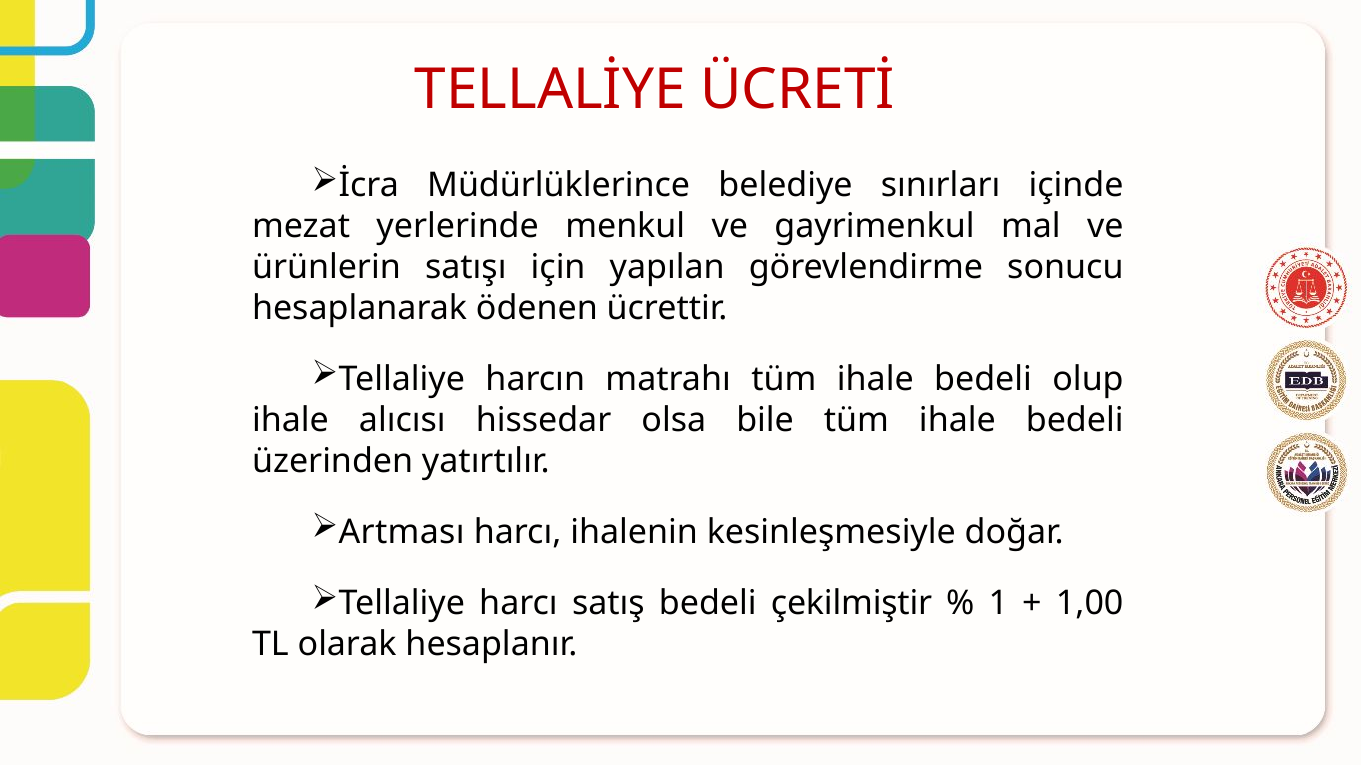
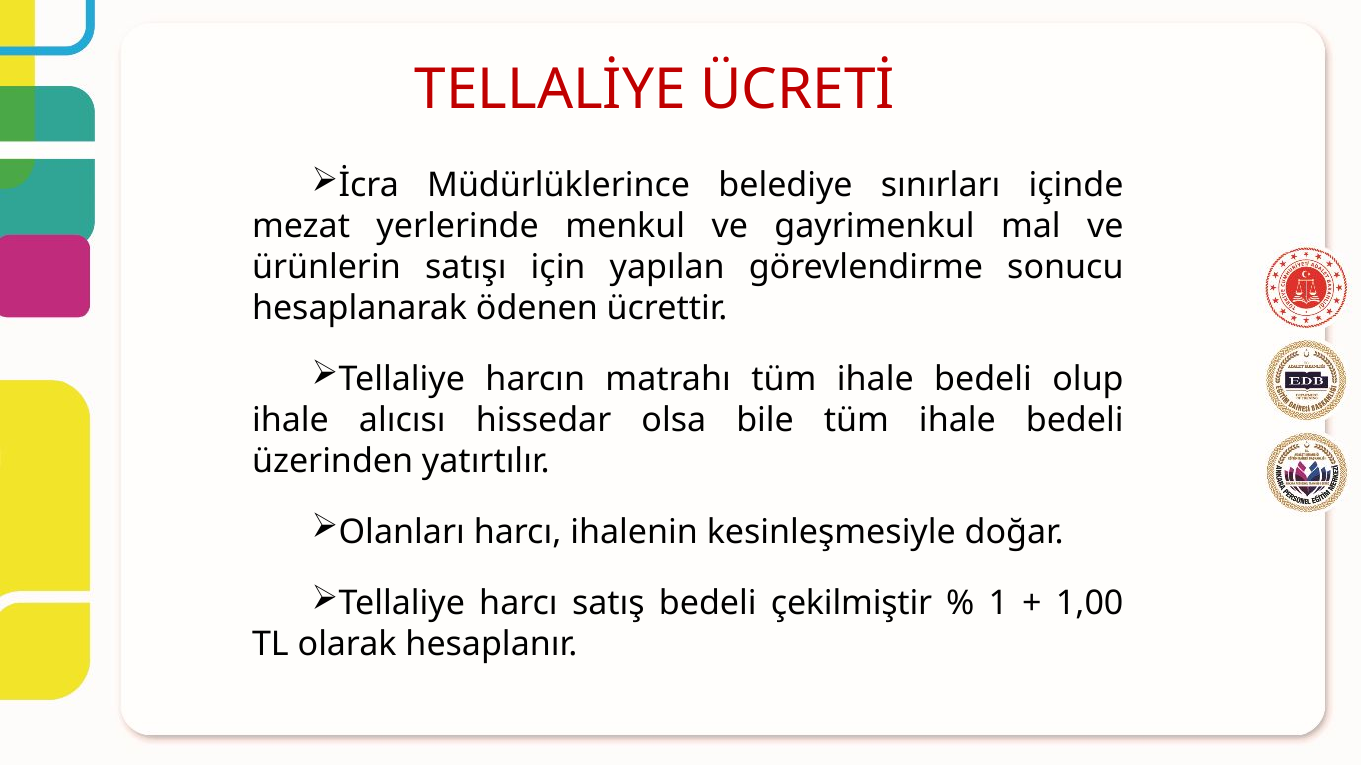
Artması: Artması -> Olanları (402, 533)
